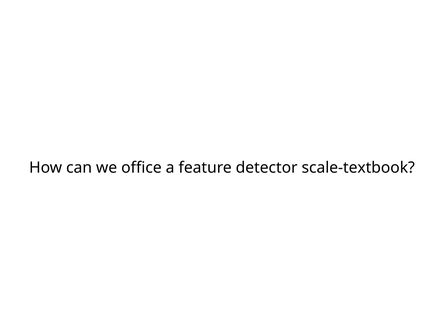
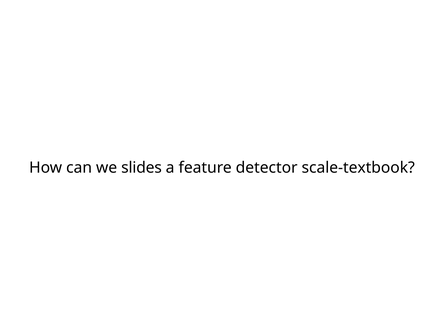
office: office -> slides (142, 168)
